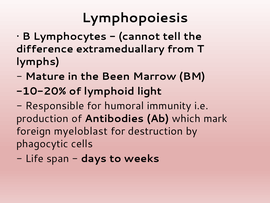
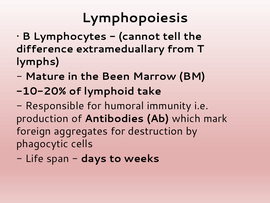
light: light -> take (149, 91)
myeloblast: myeloblast -> aggregates (81, 131)
